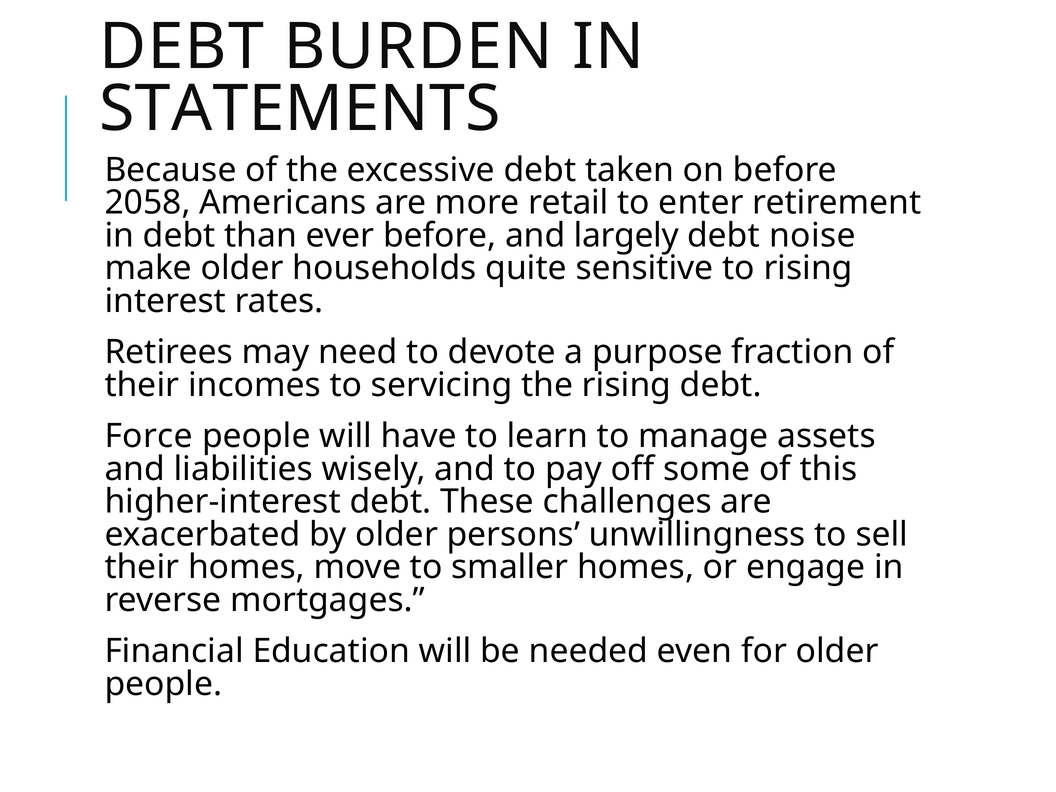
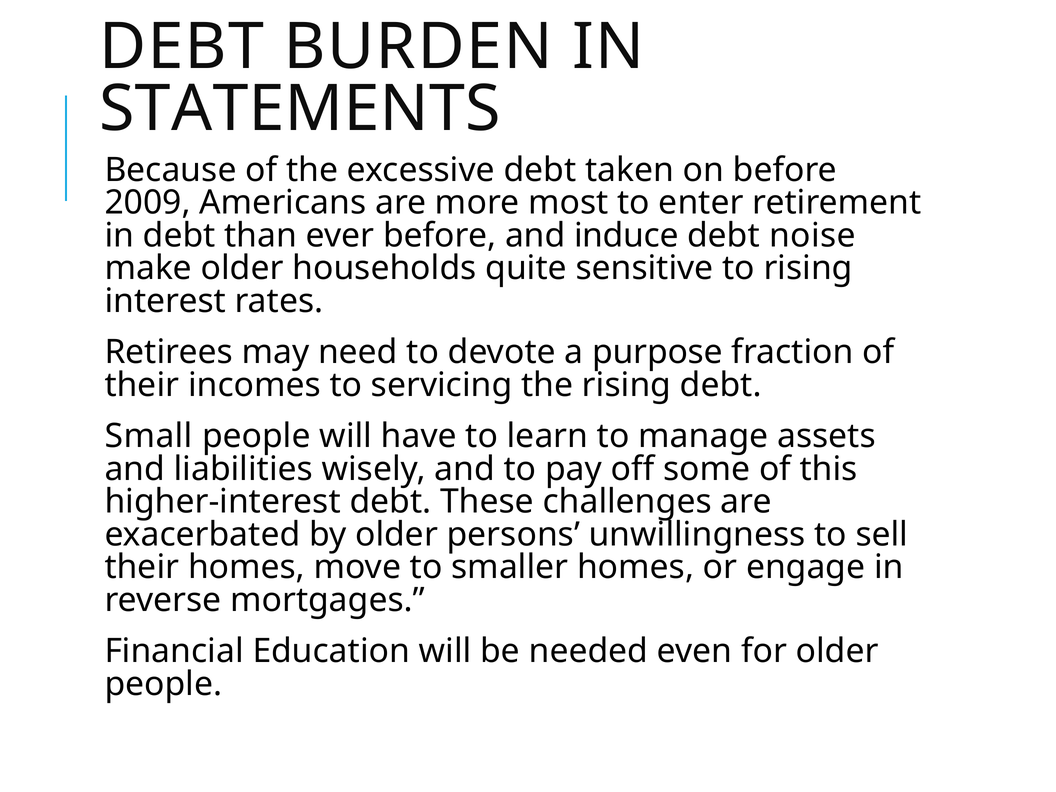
2058: 2058 -> 2009 (148, 203)
retail: retail -> most (568, 203)
largely: largely -> induce (626, 235)
Force: Force -> Small (149, 436)
